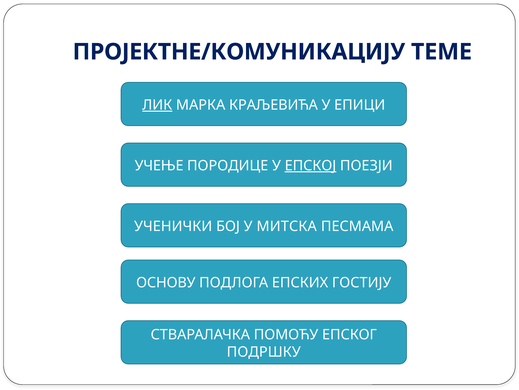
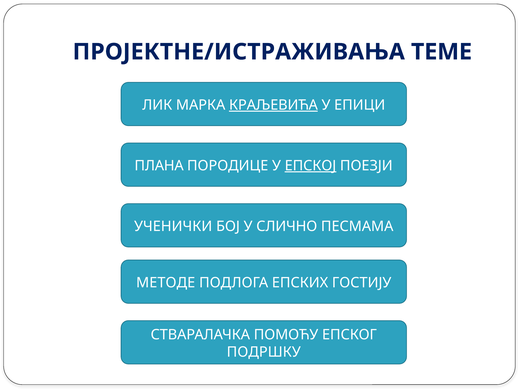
ПРОЈЕКТНЕ/КОМУНИКАЦИЈУ: ПРОЈЕКТНЕ/КОМУНИКАЦИЈУ -> ПРОЈЕКТНЕ/ИСТРАЖИВАЊА (239, 52)
ЛИК underline: present -> none (157, 105)
КРАЉЕВИЋА underline: none -> present (273, 105)
УЧЕЊЕ: УЧЕЊЕ -> ПЛАНА (159, 165)
МИТСКА: МИТСКА -> СЛИЧНО (287, 226)
ОСНОВУ: ОСНОВУ -> МЕТОДЕ (166, 282)
